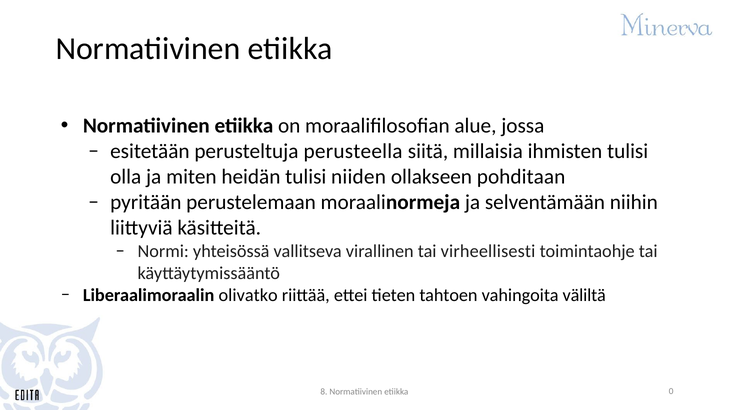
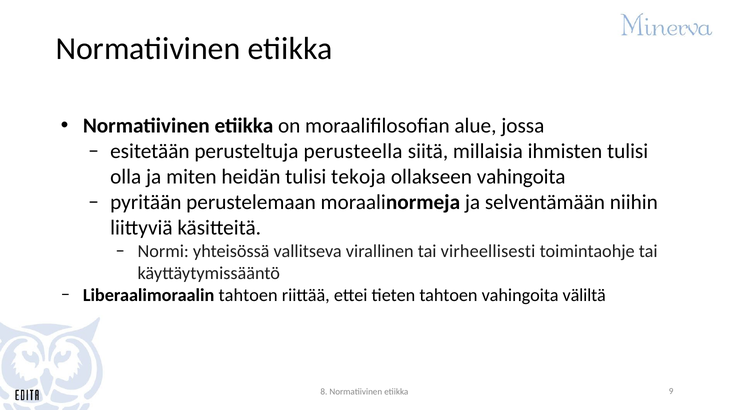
niiden: niiden -> tekoja (359, 177)
ollakseen pohditaan: pohditaan -> vahingoita (521, 177)
Liberaalimoraalin olivatko: olivatko -> tahtoen (248, 295)
0: 0 -> 9 (671, 392)
